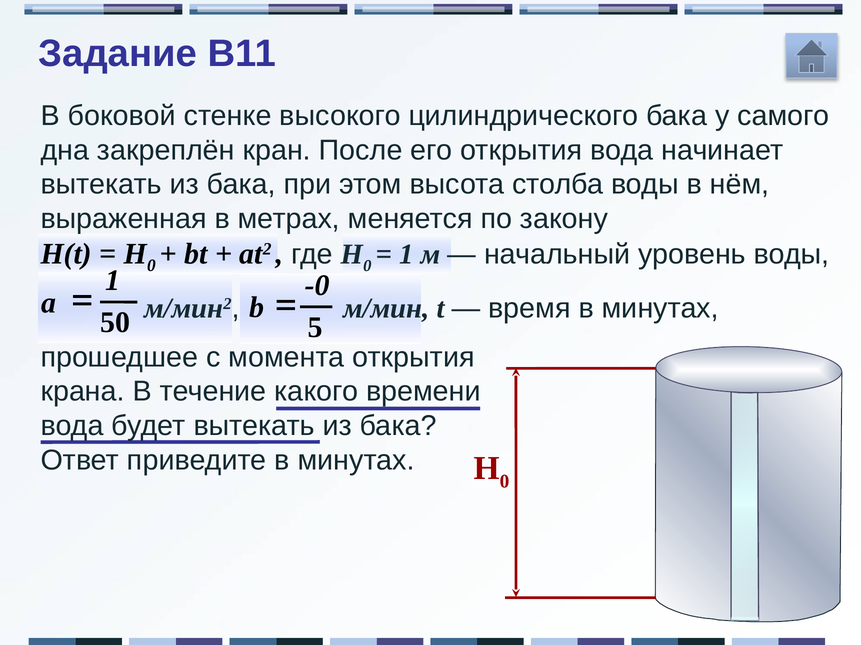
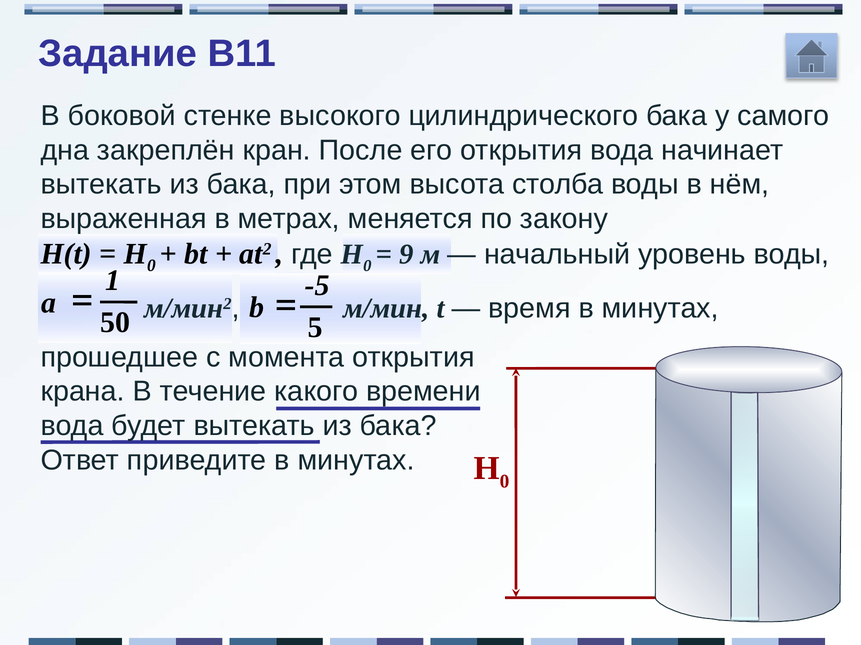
1: 1 -> 9 (406, 255)
-0: -0 -> -5 (317, 285)
